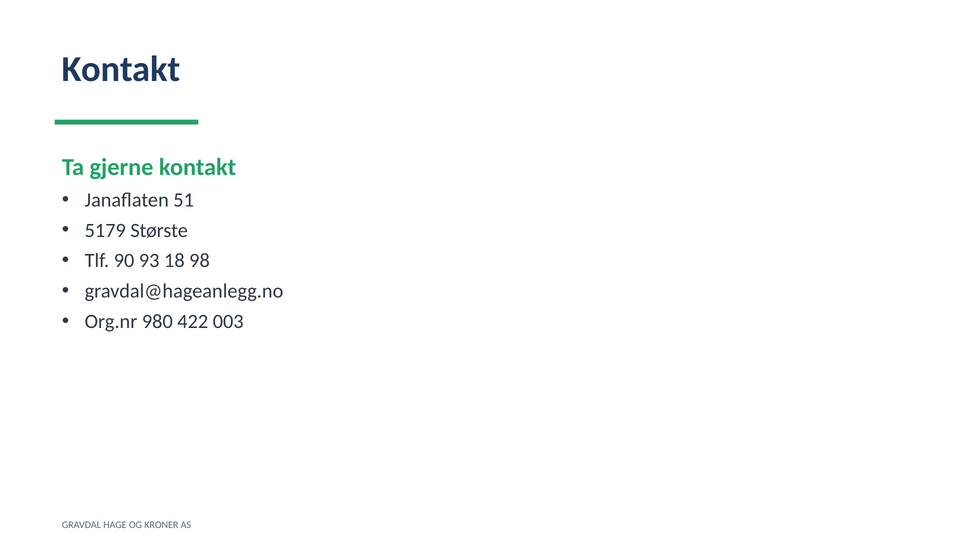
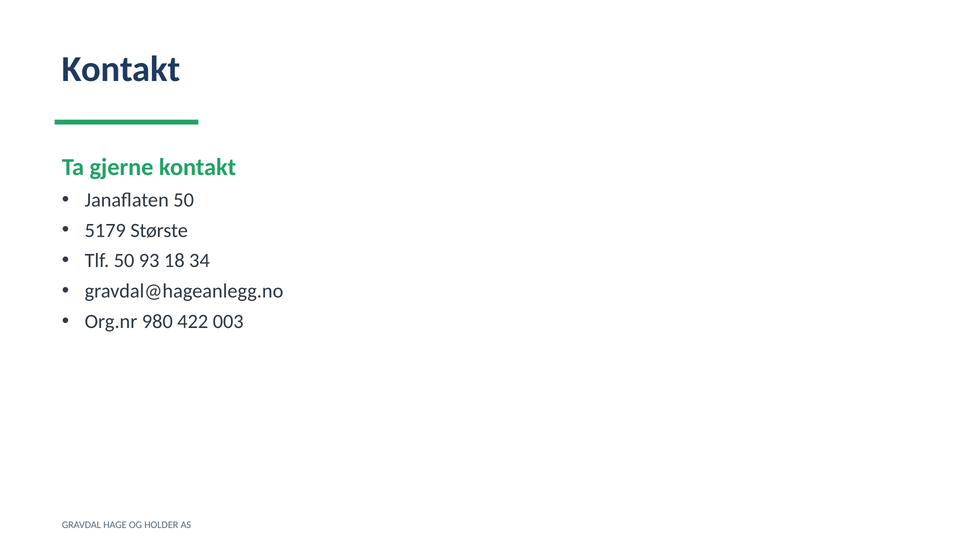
Janaflaten 51: 51 -> 50 (184, 200)
Tlf 90: 90 -> 50 (124, 261)
98: 98 -> 34 (200, 261)
KRONER: KRONER -> HOLDER (161, 525)
